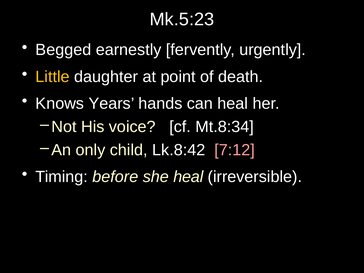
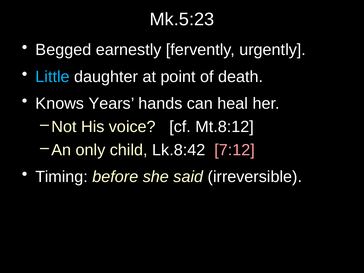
Little colour: yellow -> light blue (53, 77)
Mt.8:34: Mt.8:34 -> Mt.8:12 (225, 127)
she heal: heal -> said (188, 177)
